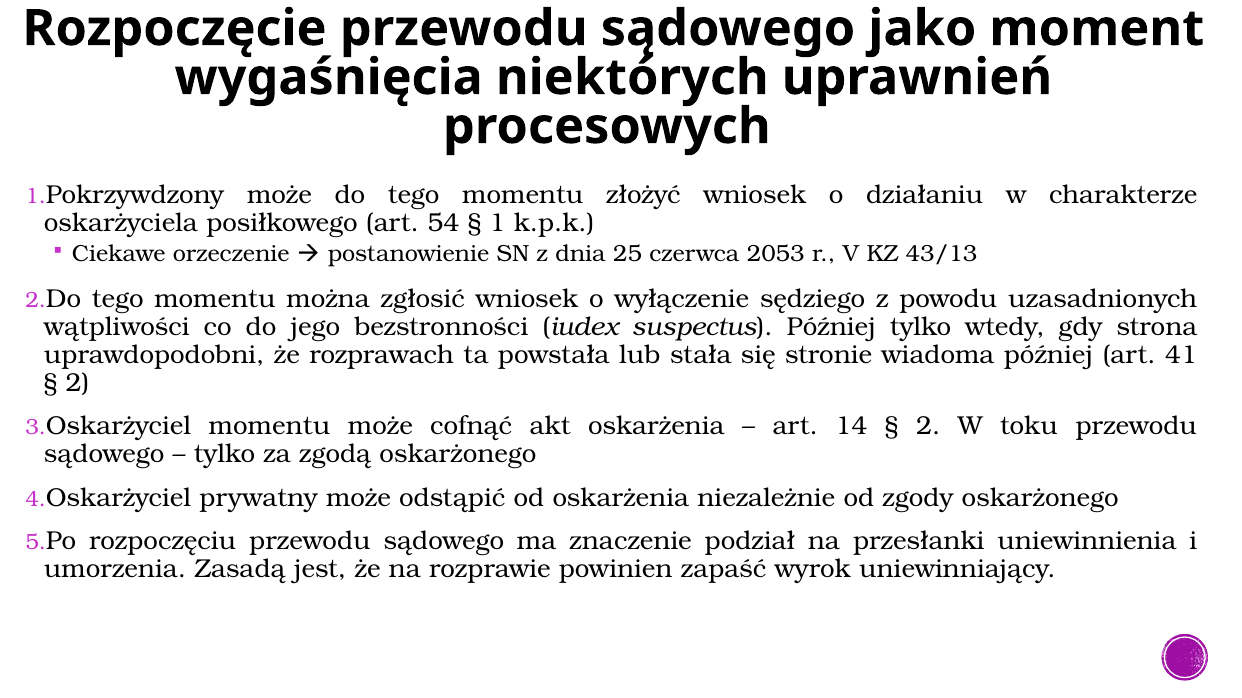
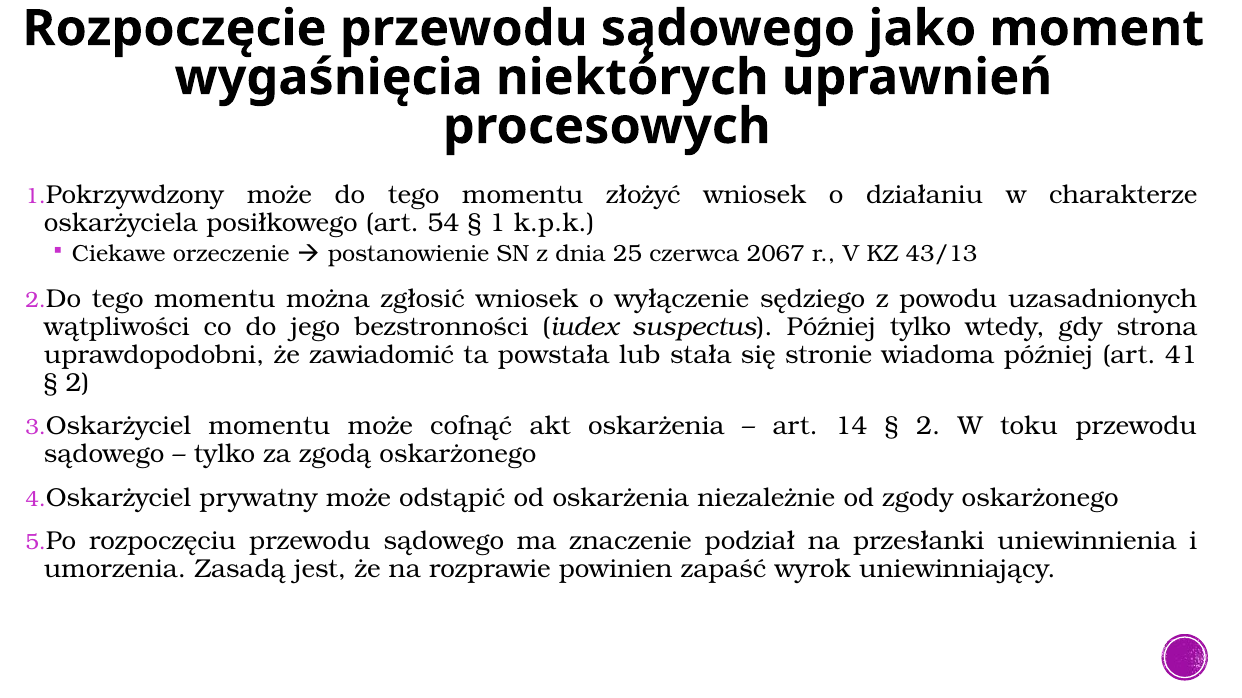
2053: 2053 -> 2067 (776, 255)
rozprawach: rozprawach -> zawiadomić (382, 355)
